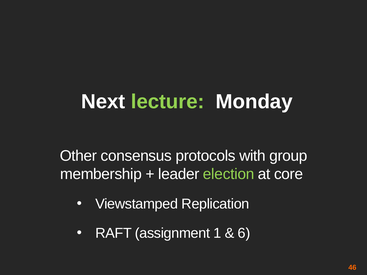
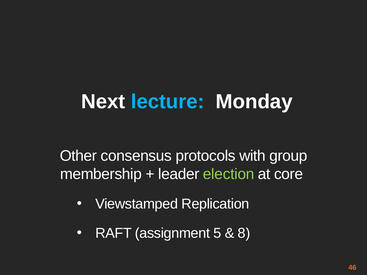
lecture colour: light green -> light blue (168, 102)
1: 1 -> 5 (217, 233)
6: 6 -> 8 (244, 233)
